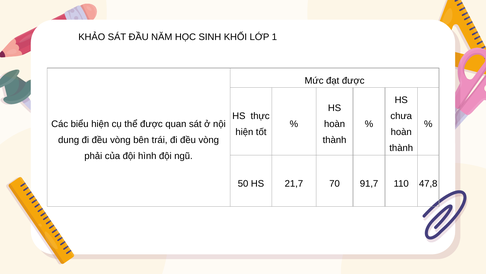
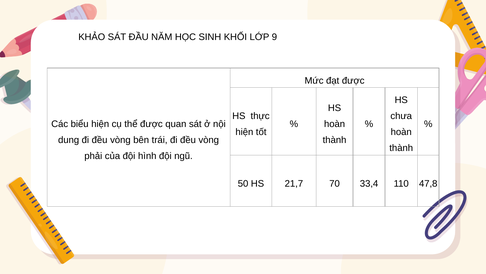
1: 1 -> 9 (274, 37)
91,7: 91,7 -> 33,4 (369, 183)
